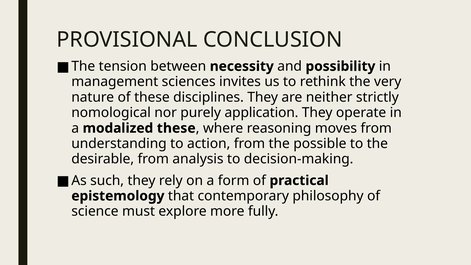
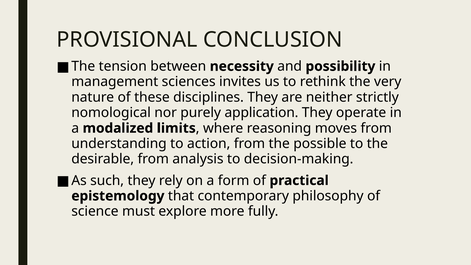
modalized these: these -> limits (176, 128)
